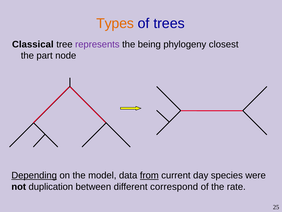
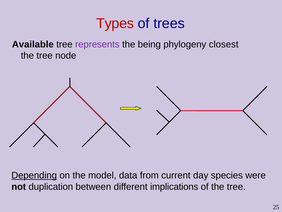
Types colour: orange -> red (115, 23)
Classical: Classical -> Available (33, 44)
part: part -> tree (45, 56)
from underline: present -> none (149, 175)
correspond: correspond -> implications (174, 186)
of the rate: rate -> tree (236, 186)
